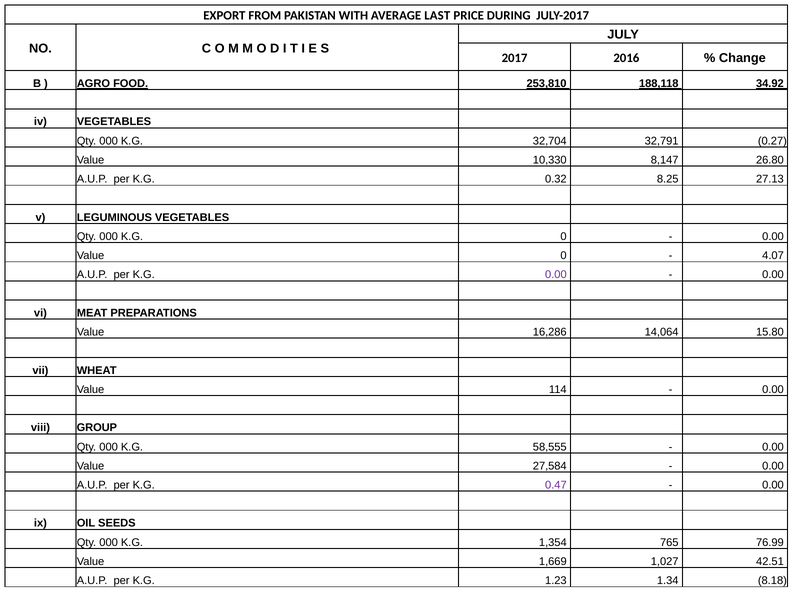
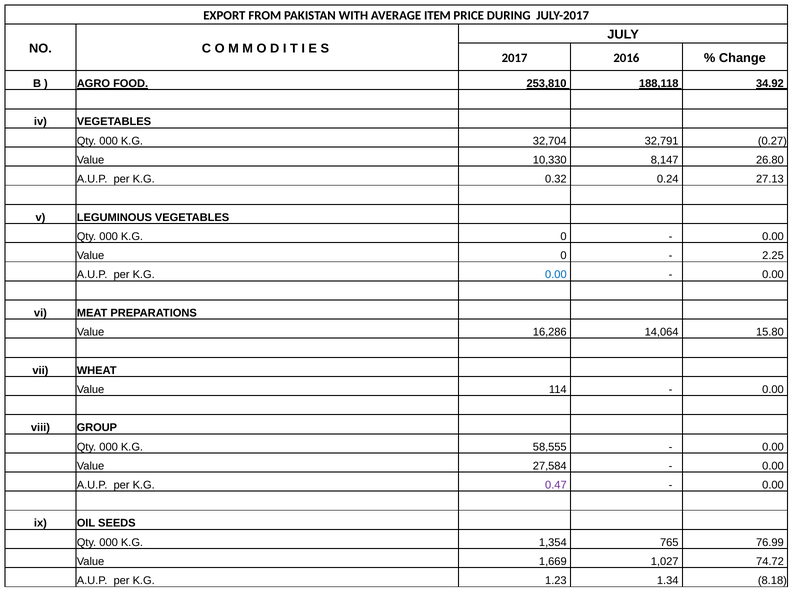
LAST: LAST -> ITEM (437, 16)
8.25: 8.25 -> 0.24 (668, 179)
4.07: 4.07 -> 2.25 (773, 256)
0.00 colour: purple -> blue (556, 275)
42.51: 42.51 -> 74.72 (770, 561)
